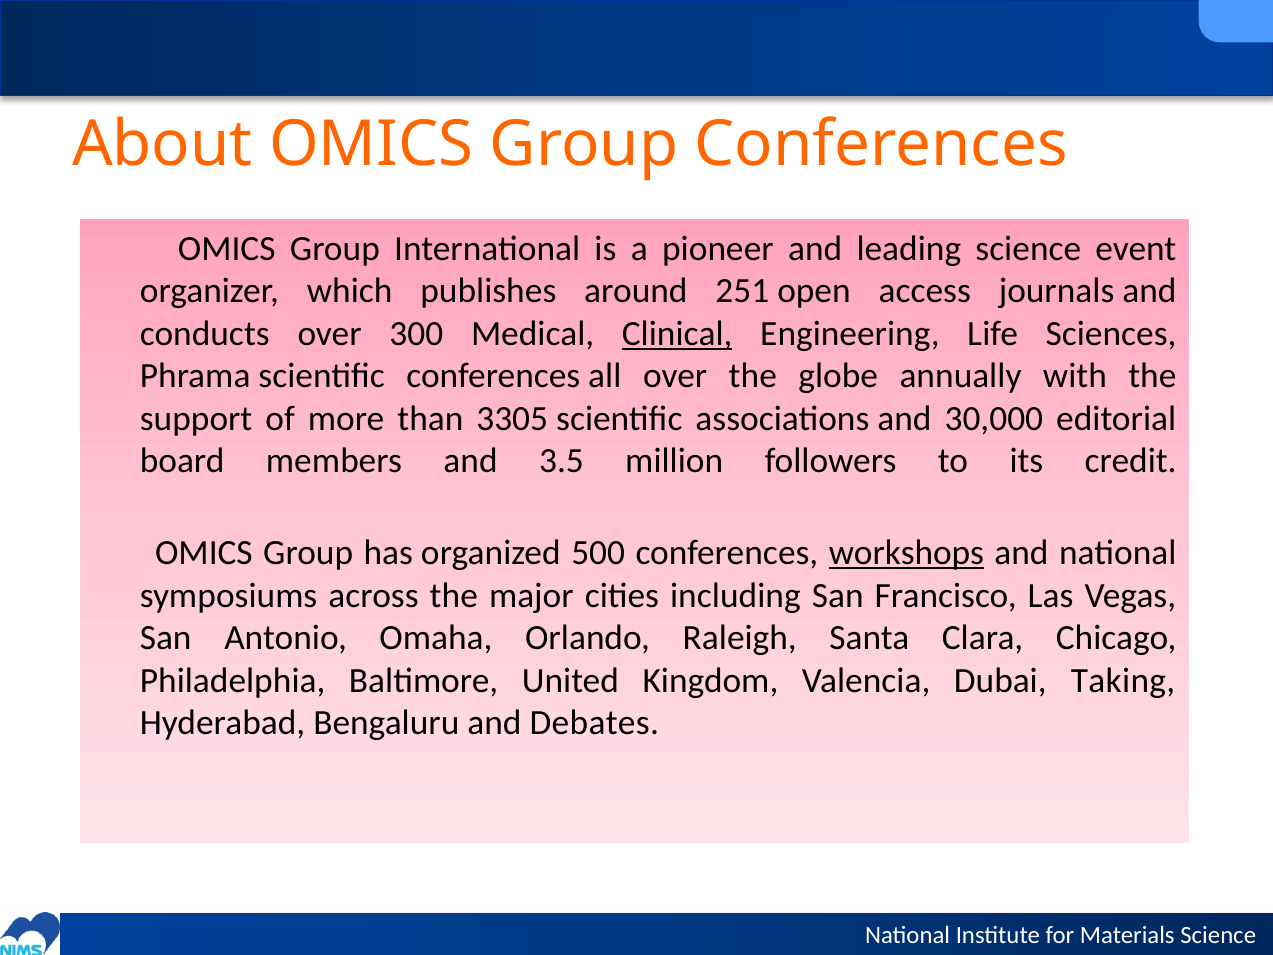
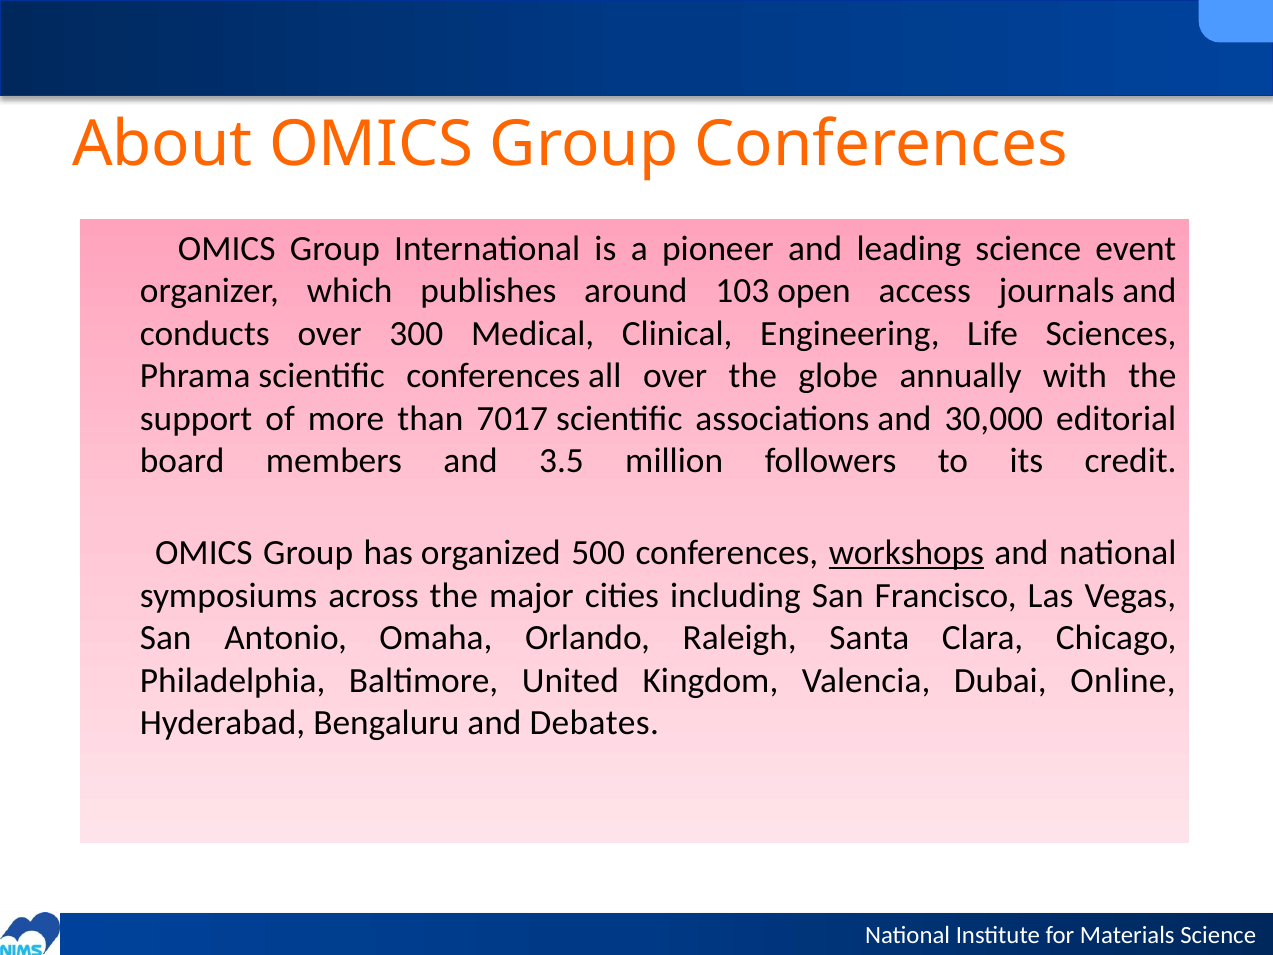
251: 251 -> 103 (742, 291)
Clinical underline: present -> none (677, 334)
3305: 3305 -> 7017 (512, 419)
Taking: Taking -> Online (1123, 680)
